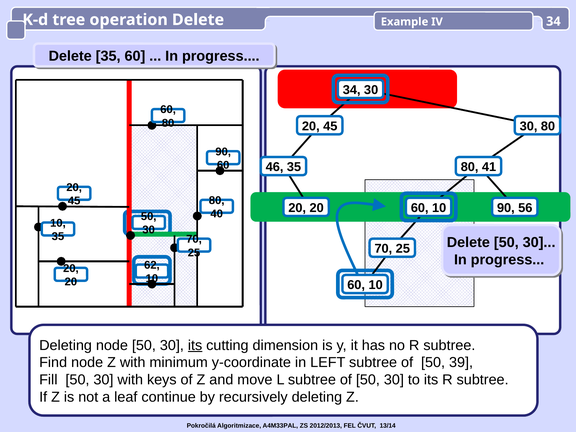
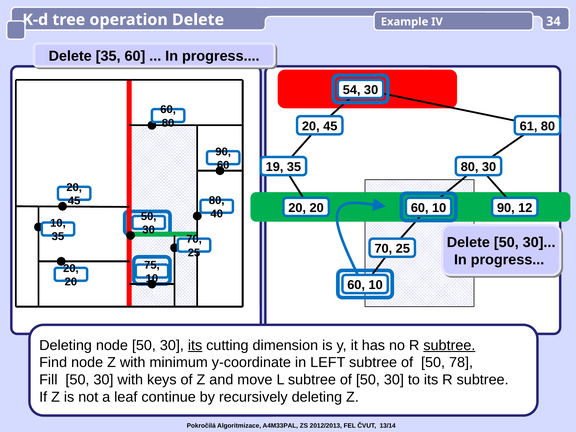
34: 34 -> 54 (352, 90)
30: 30 -> 61 (529, 126)
46: 46 -> 19 (275, 167)
80 41: 41 -> 30 (489, 167)
56: 56 -> 12 (525, 208)
62: 62 -> 75 (152, 265)
subtree underline: none -> present (449, 345)
39: 39 -> 78 (461, 363)
